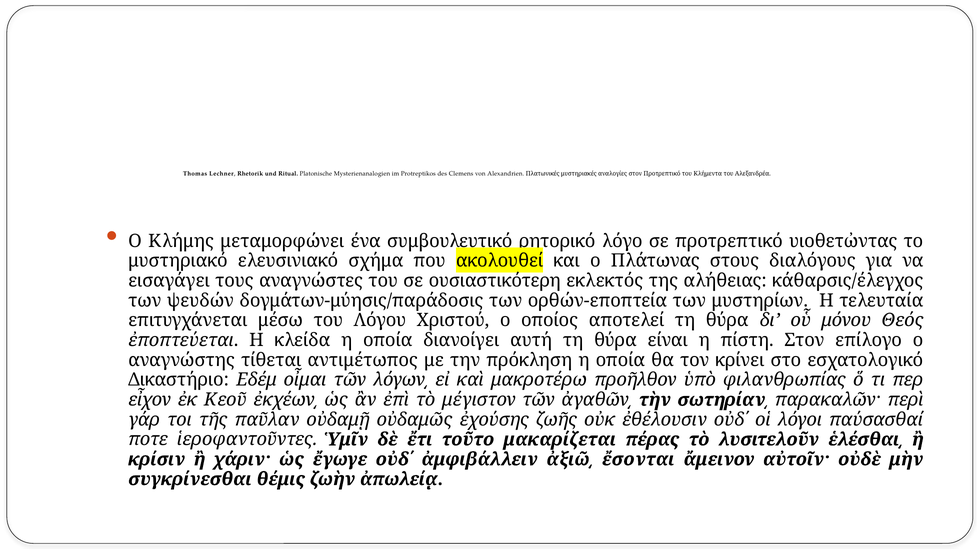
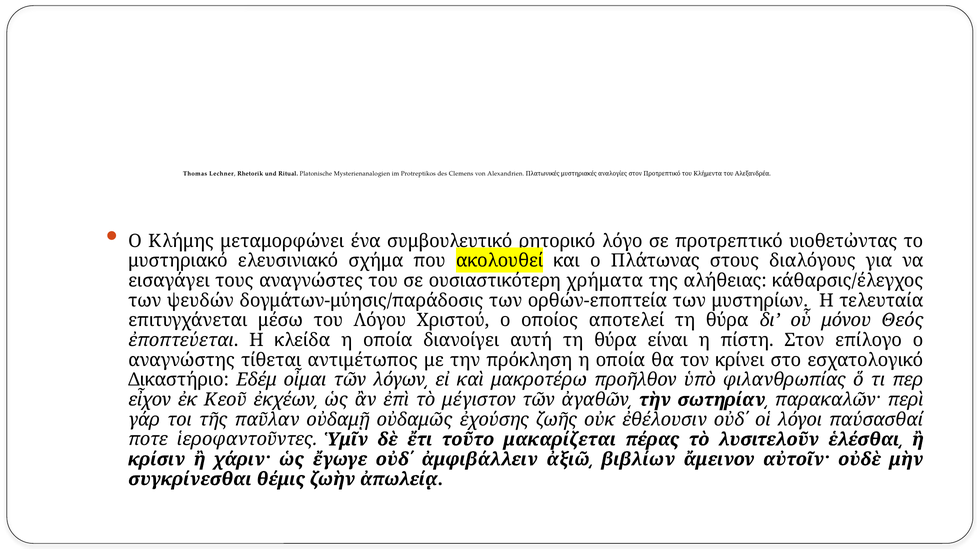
εκλεκτός: εκλεκτός -> χρήματα (605, 281)
ἔσονται: ἔσονται -> βιβλίων (638, 459)
